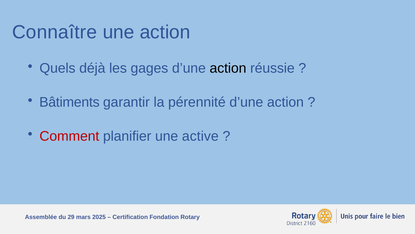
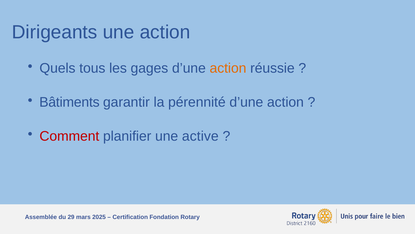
Connaître: Connaître -> Dirigeants (55, 32)
déjà: déjà -> tous (92, 68)
action colour: black -> orange (228, 68)
